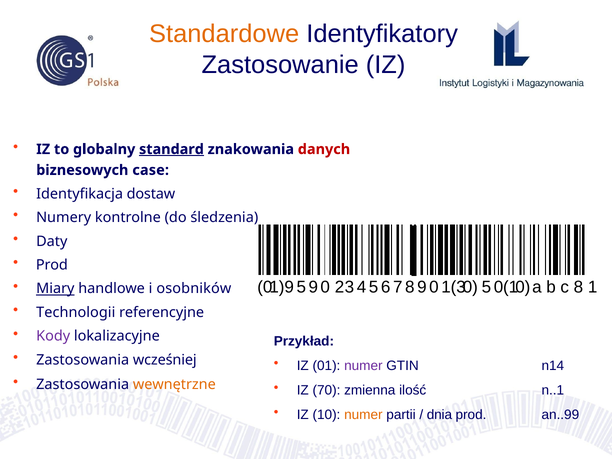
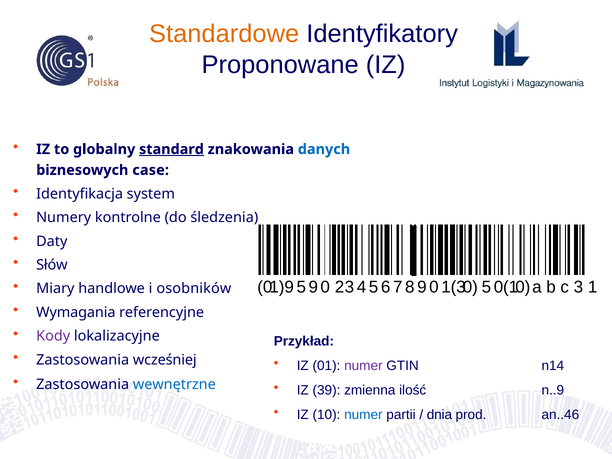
Zastosowanie: Zastosowanie -> Proponowane (280, 65)
danych colour: red -> blue (324, 149)
dostaw: dostaw -> system (151, 194)
Prod: Prod -> Słów (52, 265)
8: 8 -> 3 (578, 287)
Miary underline: present -> none (55, 289)
Technologii: Technologii -> Wymagania (76, 312)
wewnętrzne colour: orange -> blue (174, 385)
70: 70 -> 39 (326, 390)
n..1: n..1 -> n..9 (553, 390)
numer colour: orange -> blue (363, 415)
an..99: an..99 -> an..46 (560, 415)
